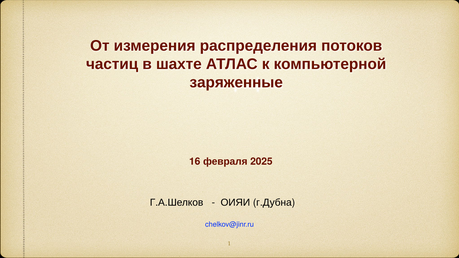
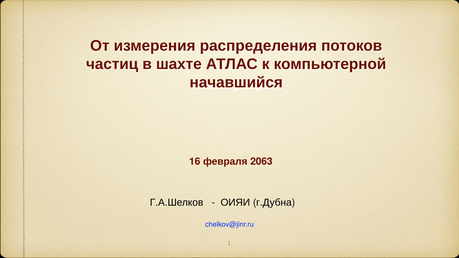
заряженные: заряженные -> начавшийся (236, 82)
2025: 2025 -> 2063 (261, 162)
